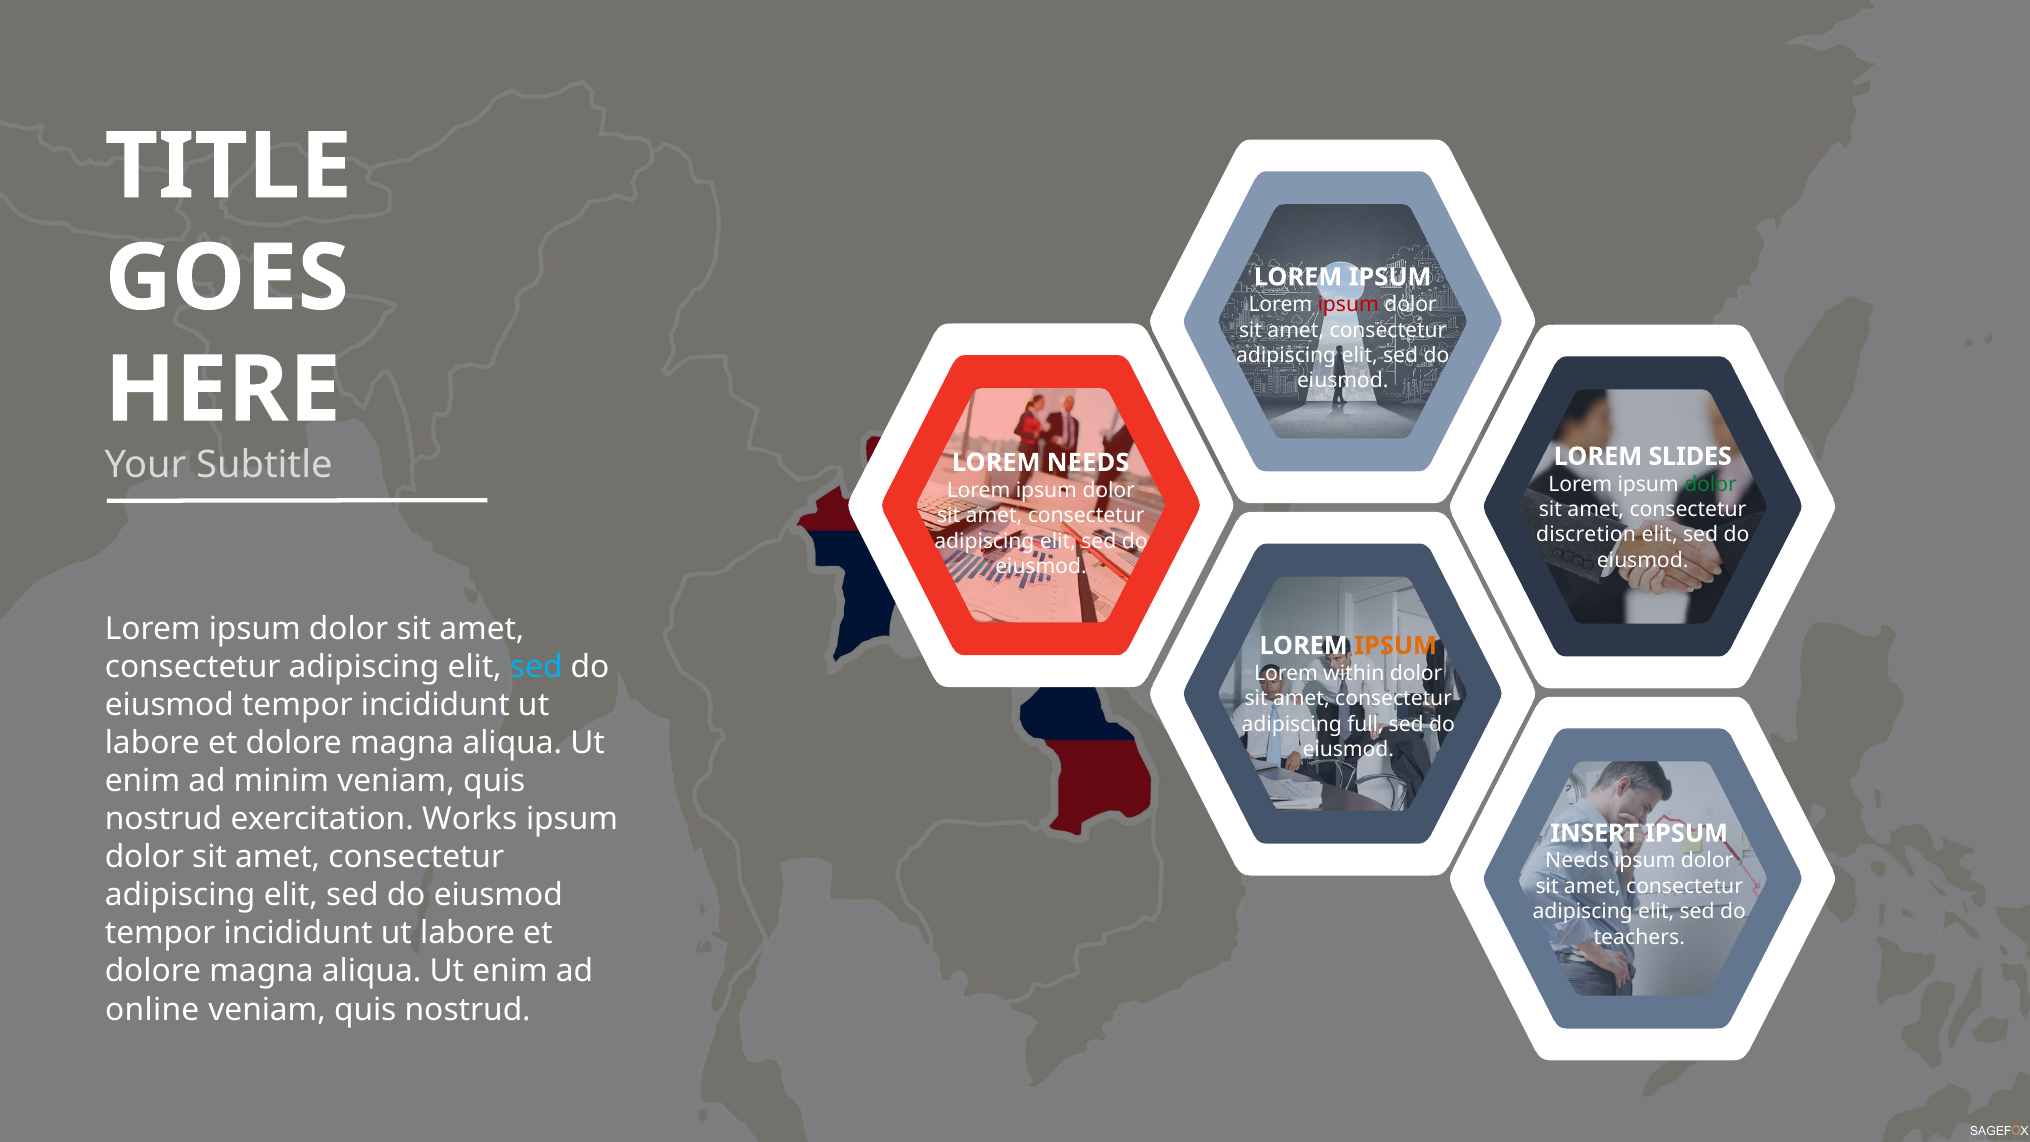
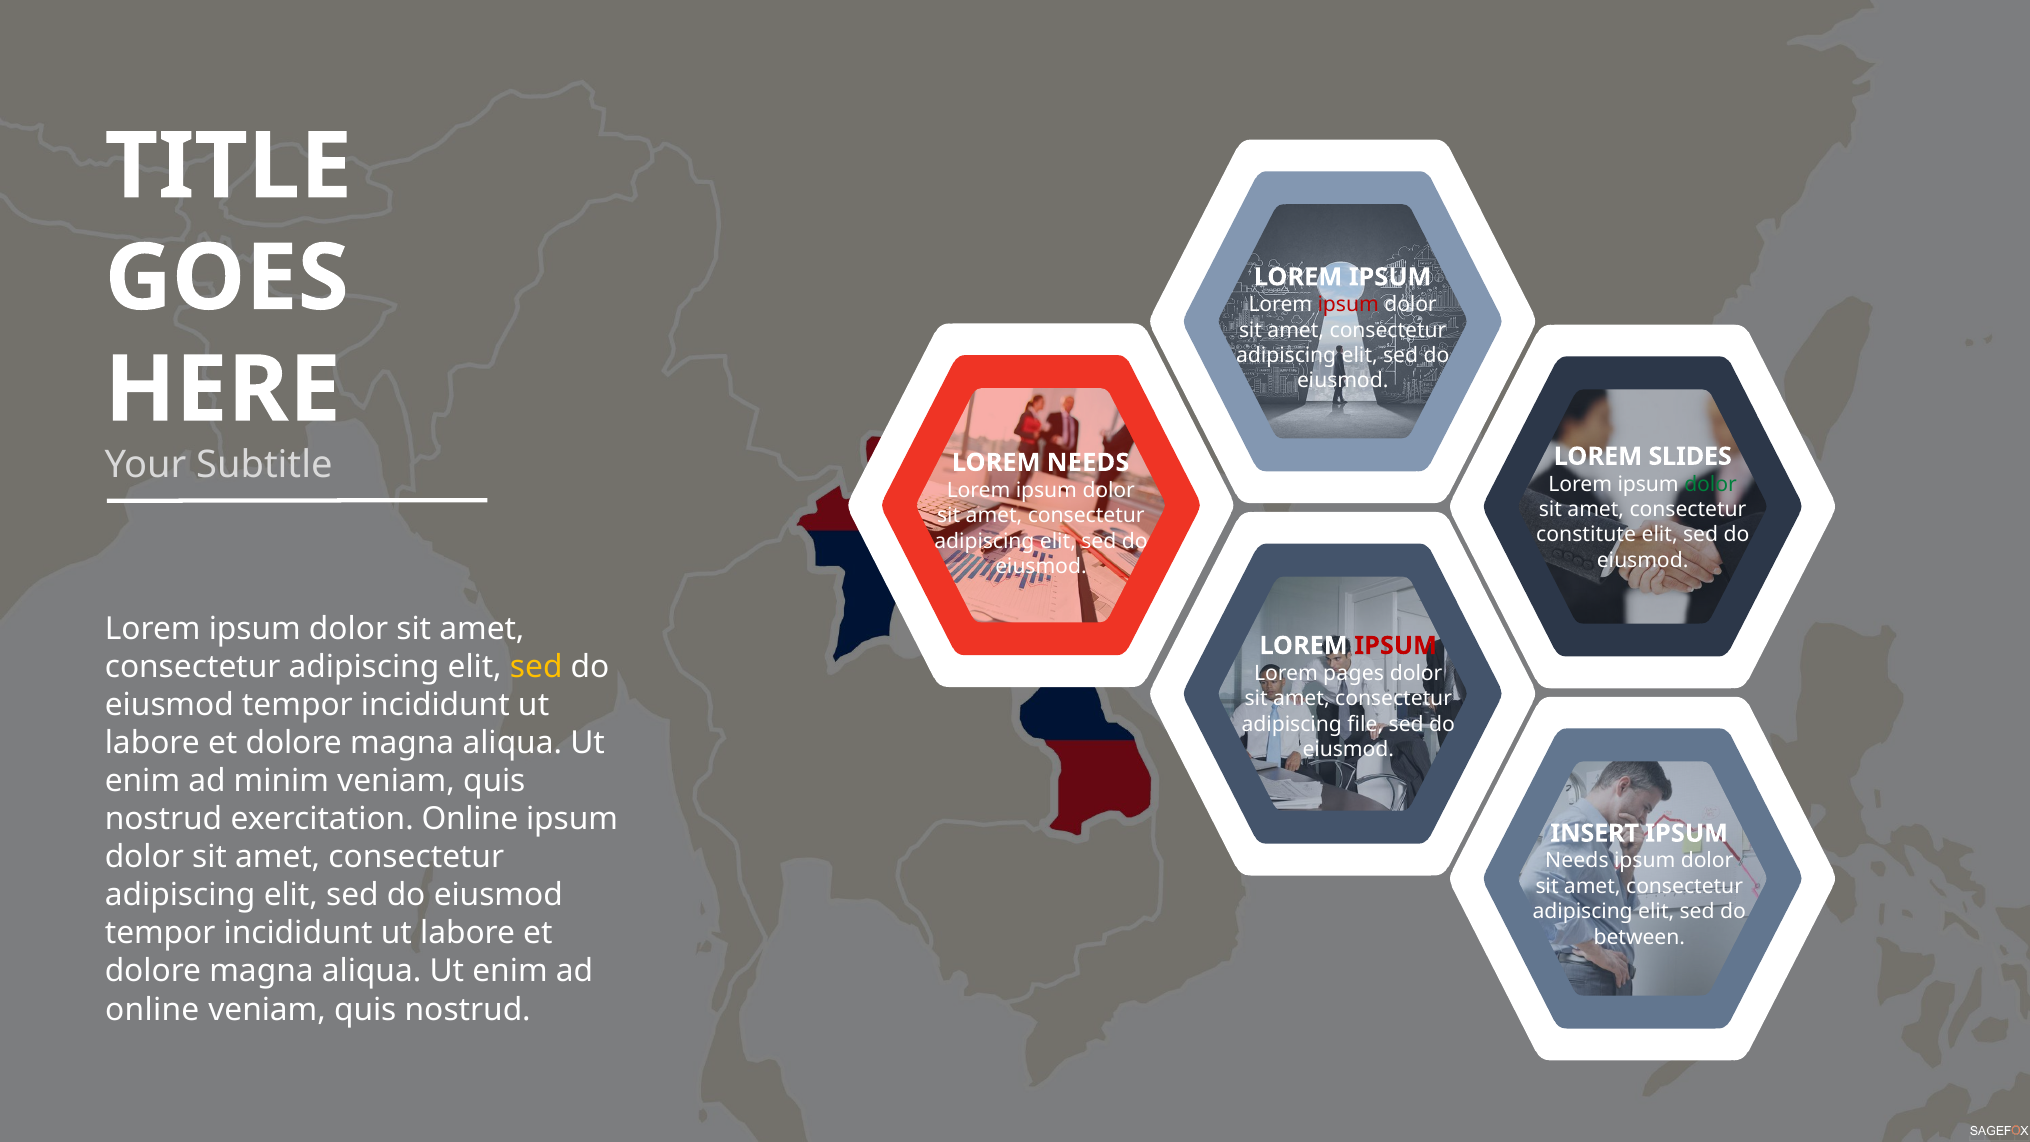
discretion: discretion -> constitute (1586, 535)
IPSUM colour: orange -> red (1396, 646)
sed colour: light blue -> yellow (536, 667)
within: within -> pages (1354, 673)
full: full -> file (1365, 724)
exercitation Works: Works -> Online (470, 819)
teachers: teachers -> between (1639, 937)
